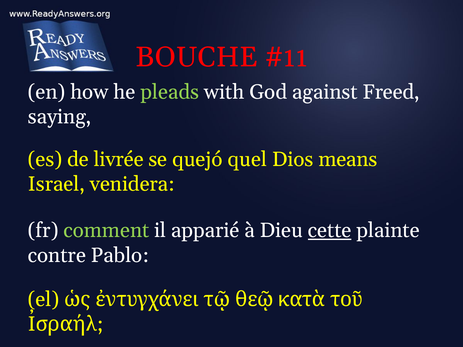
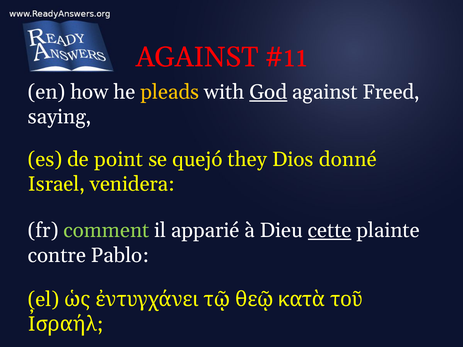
BOUCHE: BOUCHE -> AGAINST (197, 57)
pleads colour: light green -> yellow (170, 92)
God underline: none -> present (268, 92)
livrée: livrée -> point (119, 159)
quel: quel -> they (247, 159)
means: means -> donné (348, 159)
